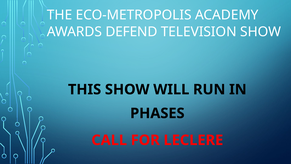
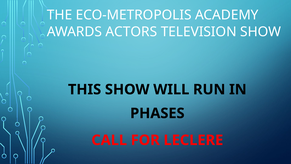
DEFEND: DEFEND -> ACTORS (131, 32)
